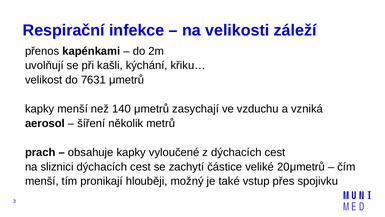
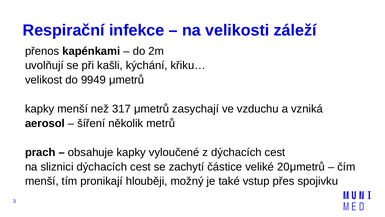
7631: 7631 -> 9949 (93, 80)
140: 140 -> 317 (122, 109)
